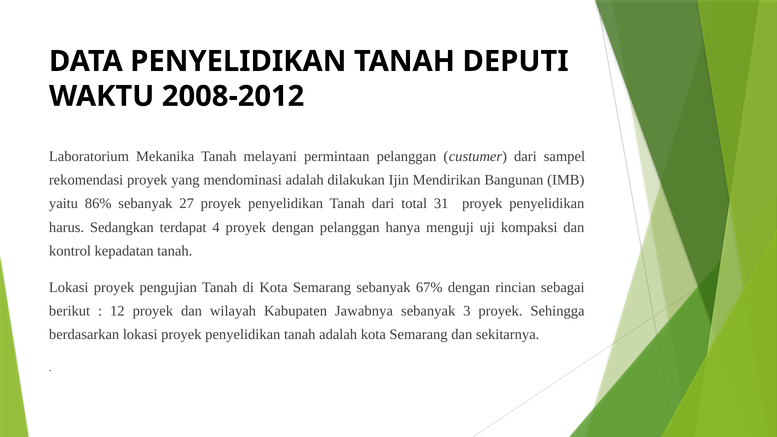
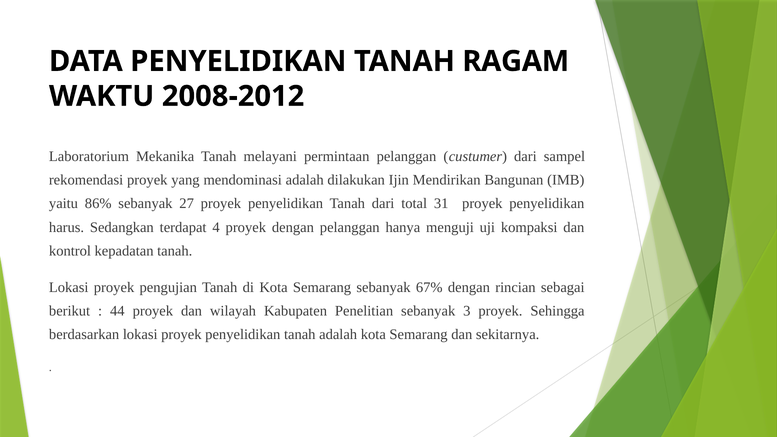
DEPUTI: DEPUTI -> RAGAM (516, 61)
12: 12 -> 44 (117, 311)
Jawabnya: Jawabnya -> Penelitian (364, 311)
